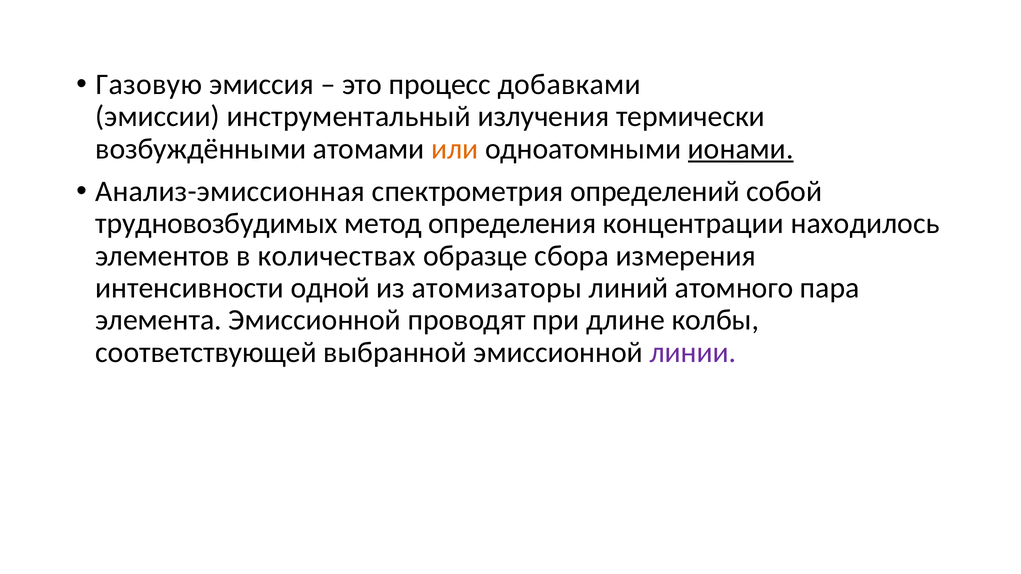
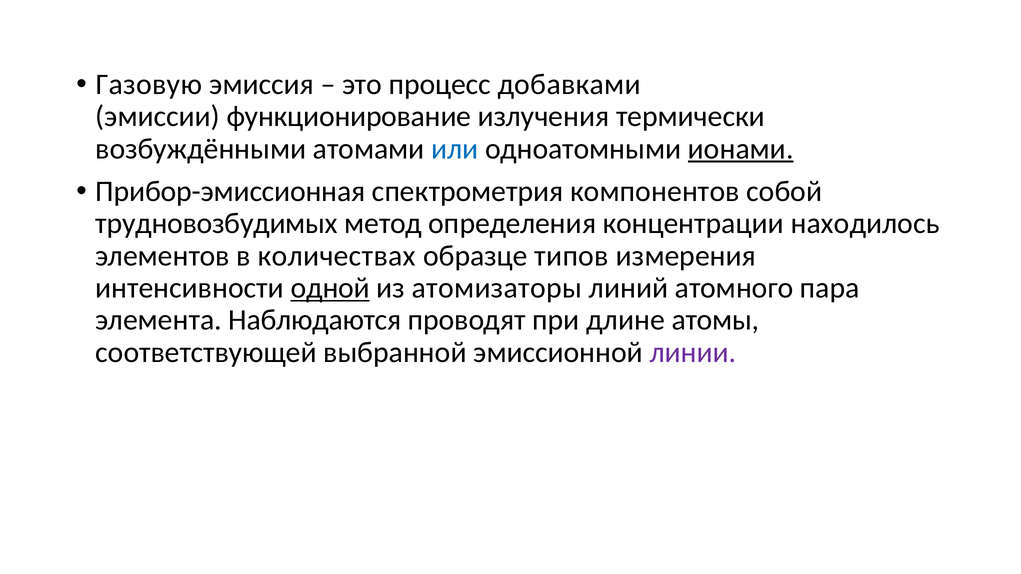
инструментальный: инструментальный -> функционирование (349, 117)
или colour: orange -> blue (455, 149)
Анализ-эмиссионная: Анализ-эмиссионная -> Прибор-эмиссионная (230, 192)
определений: определений -> компонентов (655, 192)
сбора: сбора -> типов (572, 256)
одной underline: none -> present (330, 288)
элемента Эмиссионной: Эмиссионной -> Наблюдаются (315, 320)
колбы: колбы -> атомы (715, 320)
